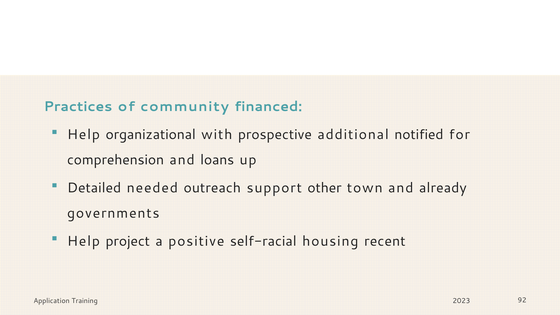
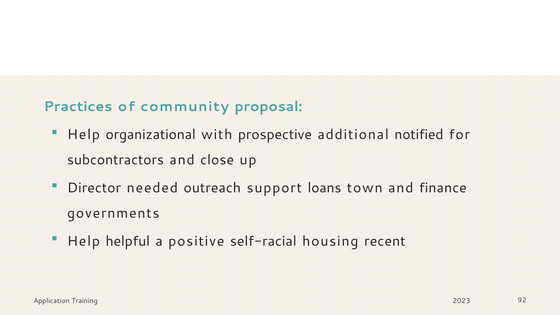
financed: financed -> proposal (268, 107)
comprehension: comprehension -> subcontractors (115, 160)
loans: loans -> close (217, 160)
Detailed: Detailed -> Director (94, 188)
other: other -> loans (324, 188)
already: already -> finance (443, 188)
project: project -> helpful (128, 241)
